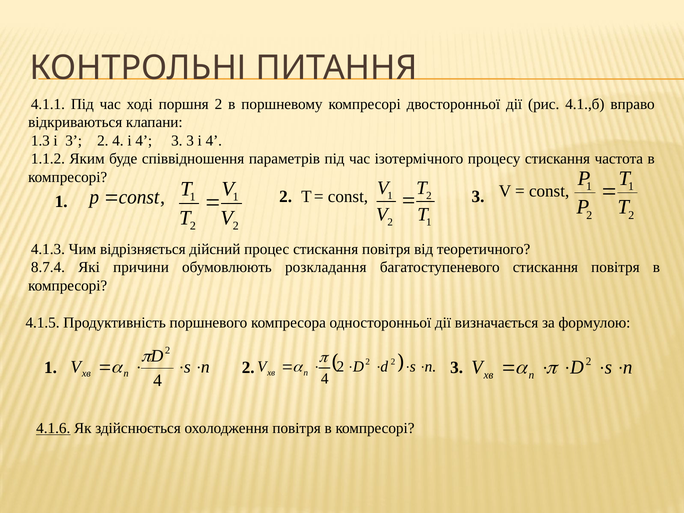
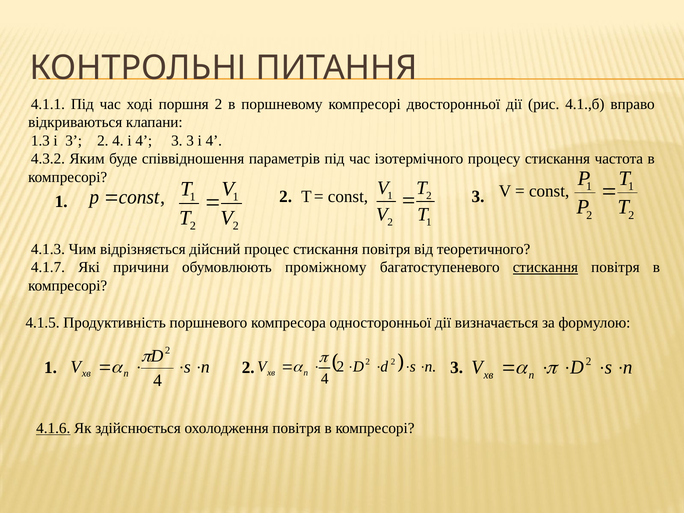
1.1.2: 1.1.2 -> 4.3.2 (48, 159)
8.7.4: 8.7.4 -> 4.1.7 (48, 267)
розкладання: розкладання -> проміжному (326, 267)
стискання underline: none -> present (545, 267)
